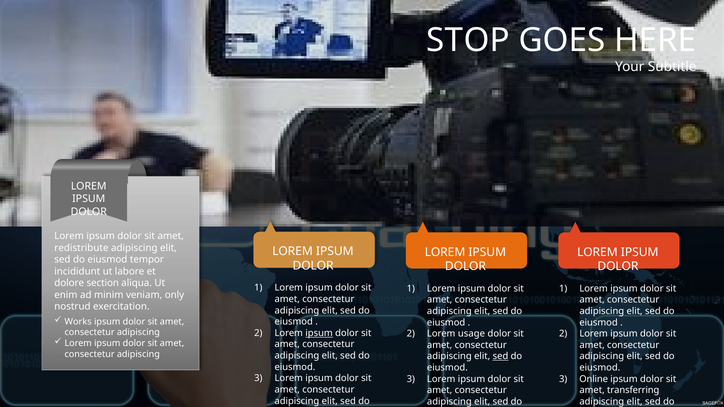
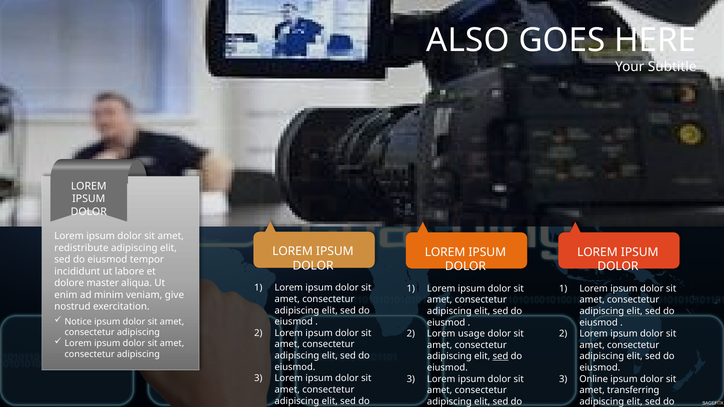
STOP: STOP -> ALSO (468, 40)
section: section -> master (103, 283)
only: only -> give (174, 295)
Works: Works -> Notice (78, 322)
ipsum underline: present -> none (319, 333)
